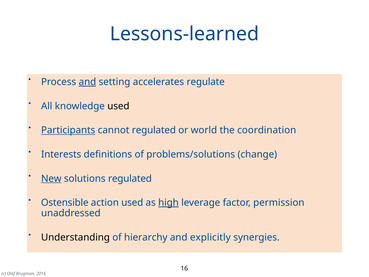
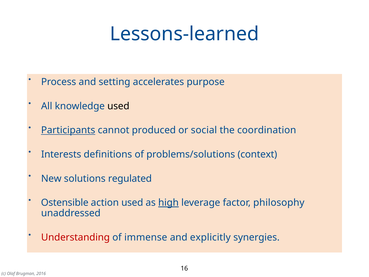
and underline: present -> none (87, 82)
regulate: regulate -> purpose (206, 82)
cannot regulated: regulated -> produced (154, 130)
world: world -> social (204, 130)
change: change -> context (257, 154)
New underline: present -> none (51, 178)
permission: permission -> philosophy (279, 203)
Understanding colour: black -> red (75, 237)
hierarchy: hierarchy -> immense (146, 237)
